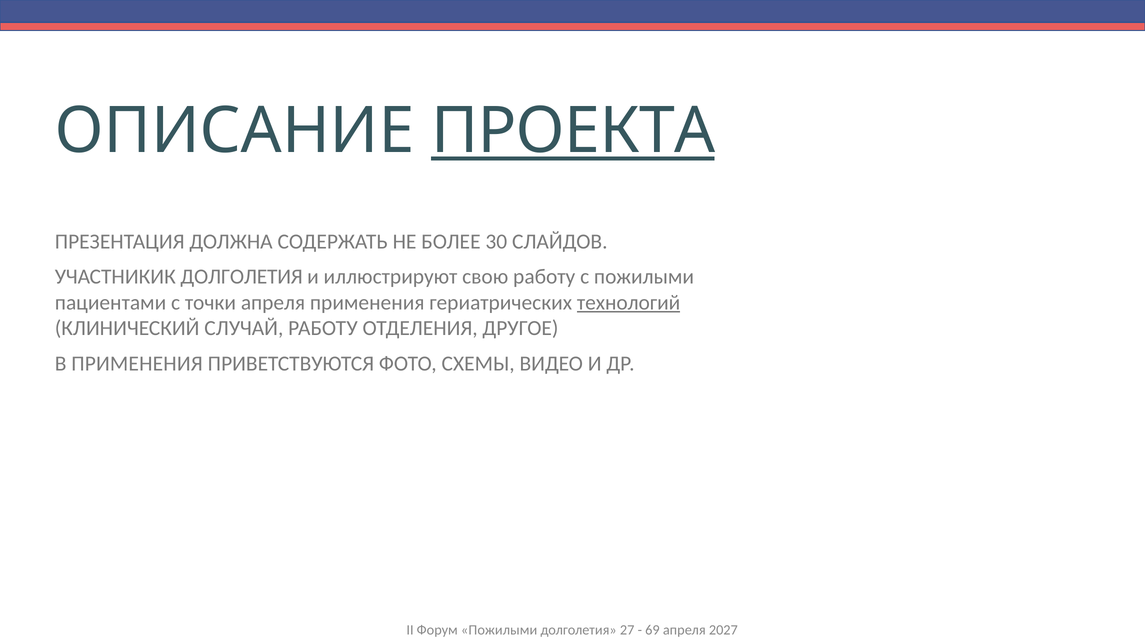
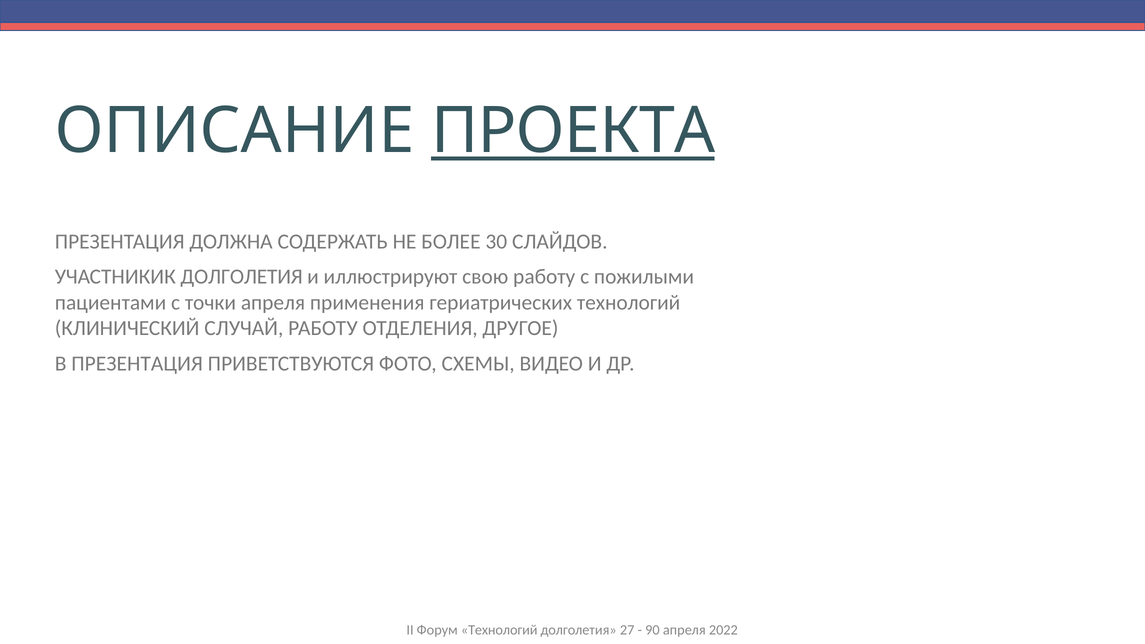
технологий underline: present -> none (629, 303)
В ПРИМЕНЕНИЯ: ПРИМЕНЕНИЯ -> ПРЕЗЕНТАЦИЯ (137, 364)
Форум Пожилыми: Пожилыми -> Технологий (499, 630)
69: 69 -> 90 (652, 630)
2027: 2027 -> 2022 (723, 630)
